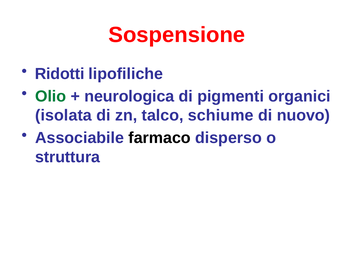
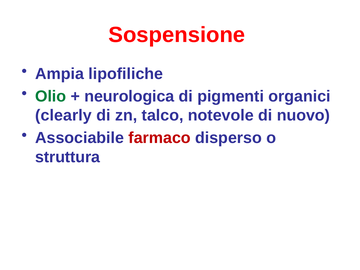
Ridotti: Ridotti -> Ampia (60, 74)
isolata: isolata -> clearly (63, 115)
schiume: schiume -> notevole (221, 115)
farmaco colour: black -> red (160, 138)
